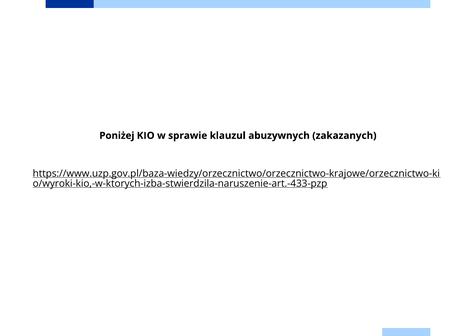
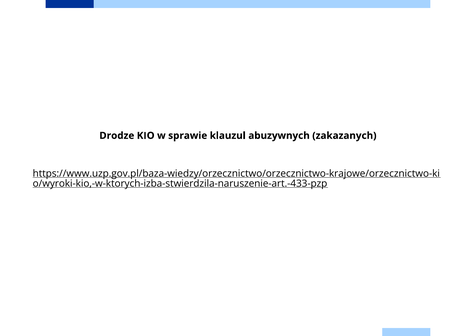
Poniżej: Poniżej -> Drodze (117, 136)
